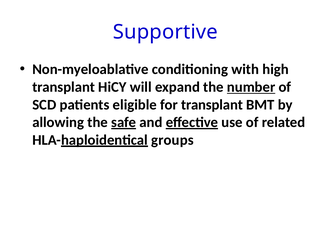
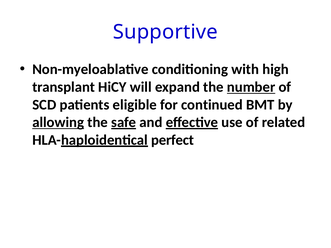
for transplant: transplant -> continued (212, 105)
allowing underline: none -> present (58, 122)
groups: groups -> perfect (173, 140)
